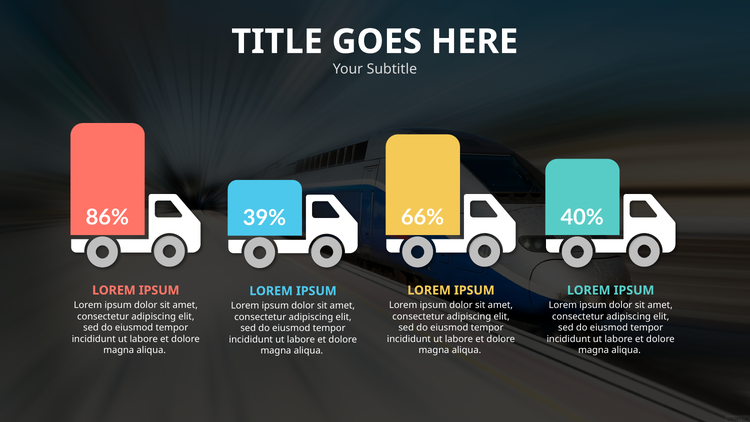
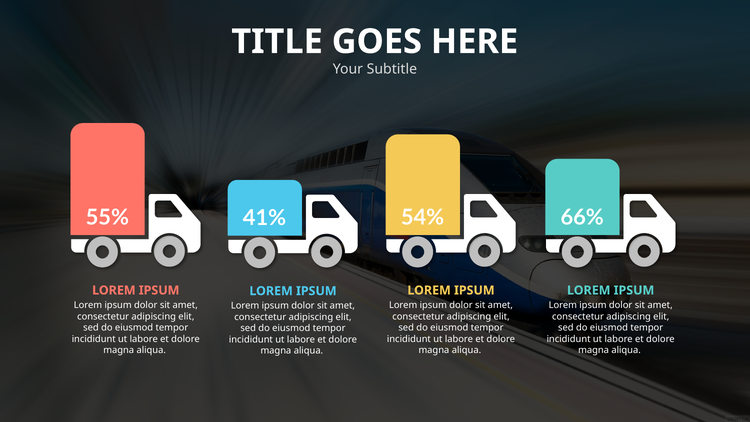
86%: 86% -> 55% (107, 217)
66%: 66% -> 54% (423, 217)
40%: 40% -> 66% (582, 217)
39%: 39% -> 41% (264, 218)
